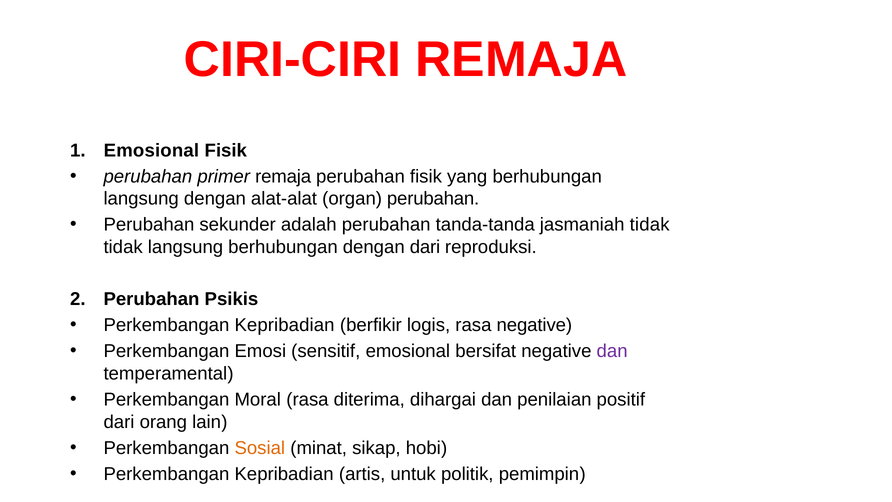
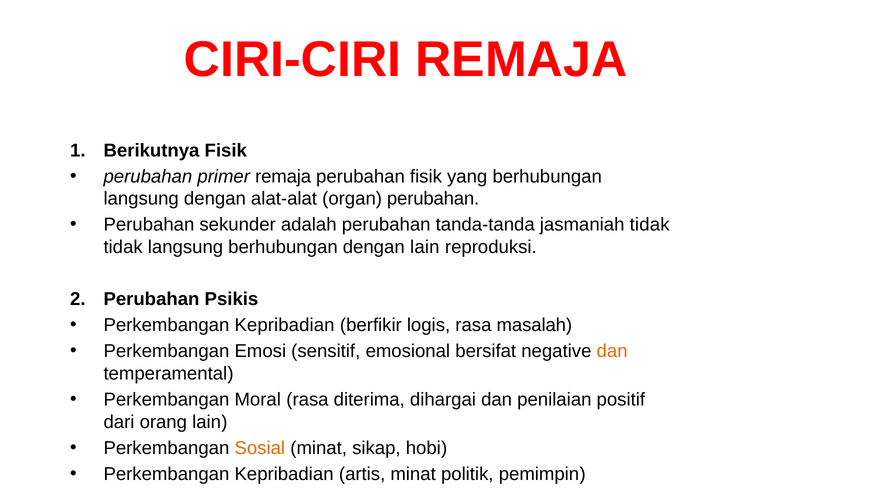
Emosional: Emosional -> Berikutnya (151, 150)
dengan dari: dari -> lain (425, 247)
rasa negative: negative -> masalah (534, 325)
dan colour: purple -> orange (612, 351)
artis untuk: untuk -> minat (413, 474)
